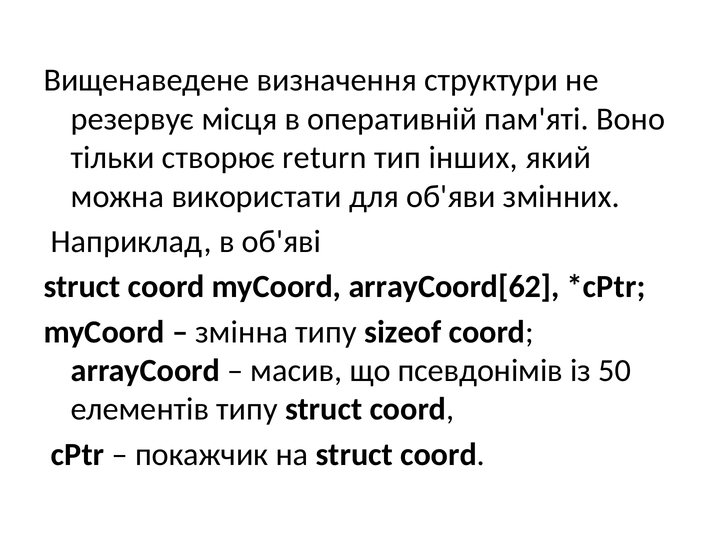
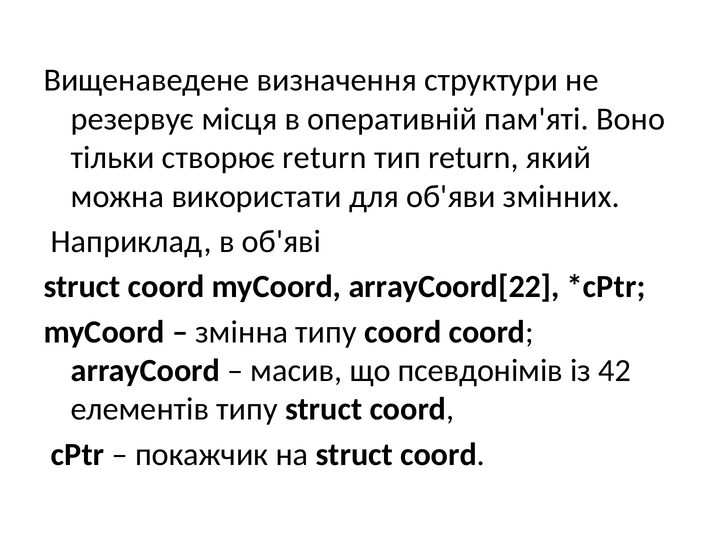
тип інших: інших -> return (474, 158)
arrayCoord[62: arrayCoord[62 -> arrayCoord[22 (454, 287)
типу sizeof: sizeof -> coord (403, 332)
50: 50 -> 42 (615, 371)
